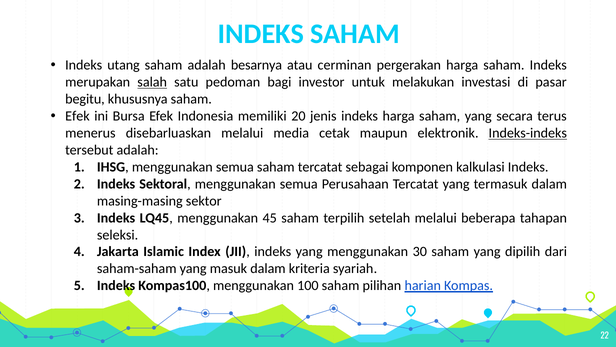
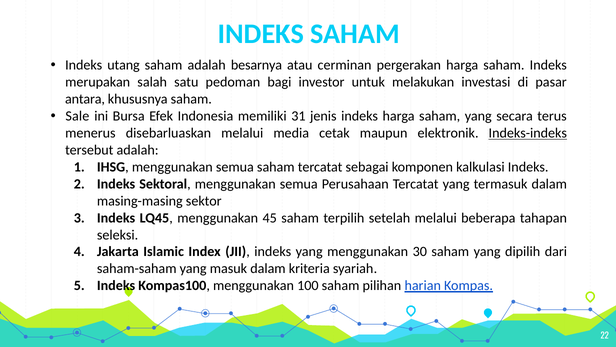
salah underline: present -> none (152, 82)
begitu: begitu -> antara (85, 99)
Efek: Efek -> Sale (77, 116)
20: 20 -> 31 (298, 116)
